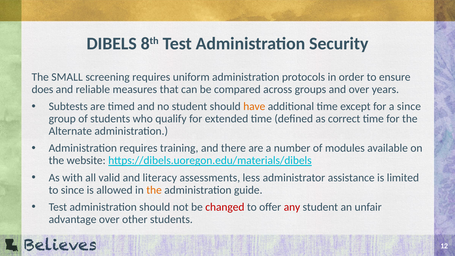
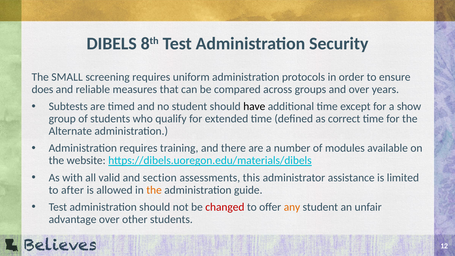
have colour: orange -> black (254, 106)
a since: since -> show (409, 106)
literacy: literacy -> section (160, 178)
less: less -> this (251, 178)
to since: since -> after (72, 190)
any colour: red -> orange (292, 207)
